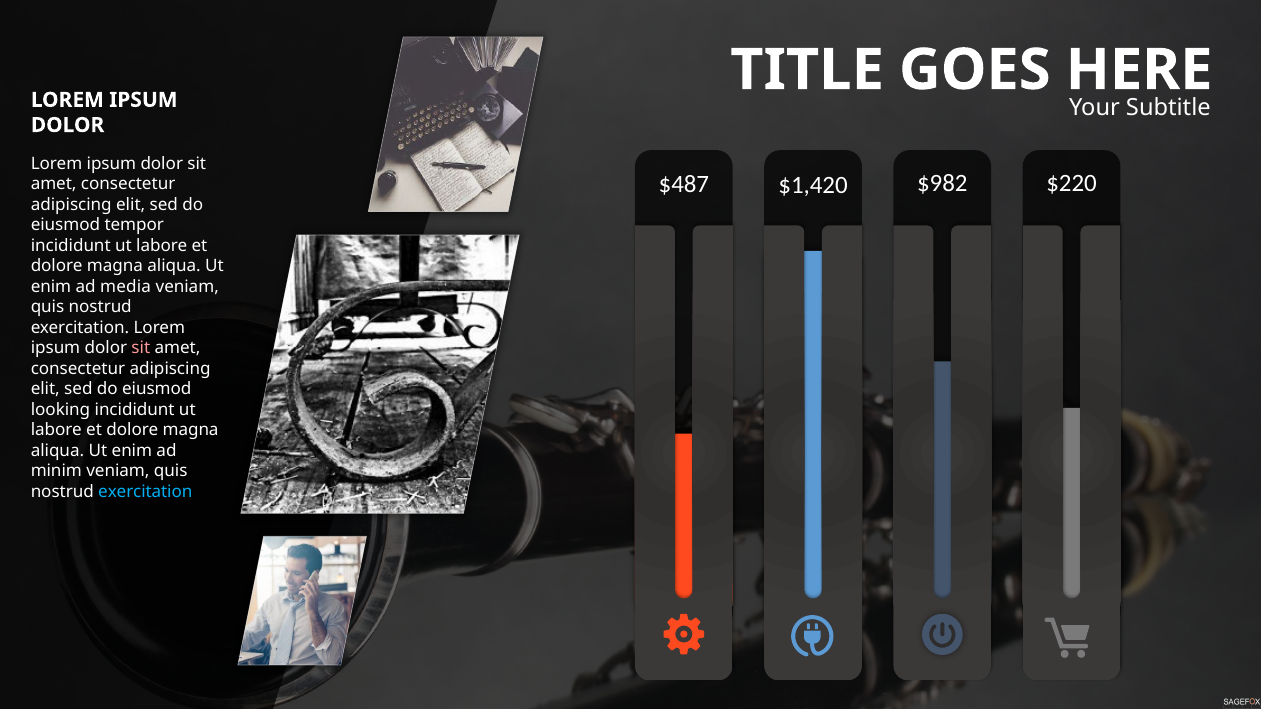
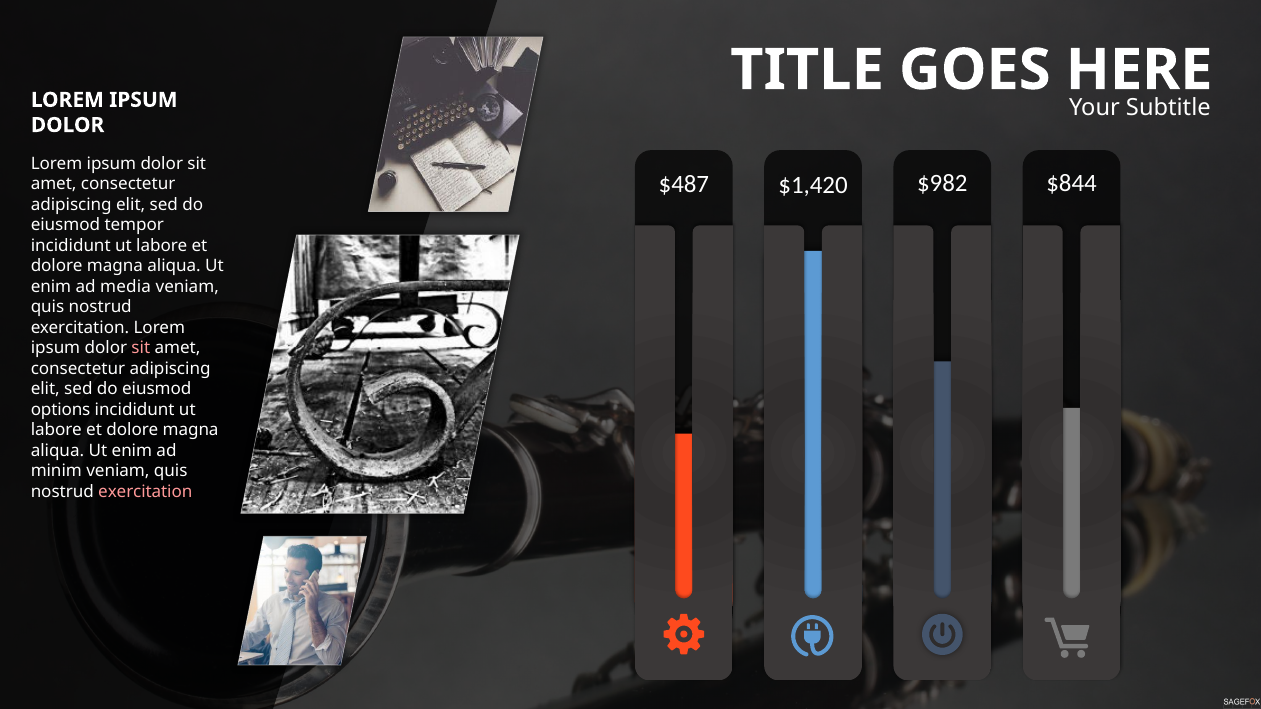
$220: $220 -> $844 (1072, 183)
looking: looking -> options (61, 410)
exercitation colour: light blue -> pink (145, 492)
